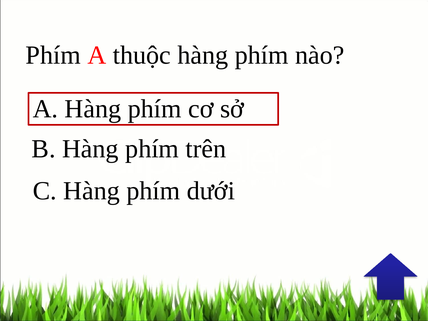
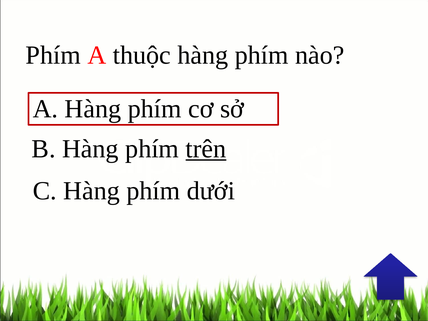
trên underline: none -> present (206, 149)
